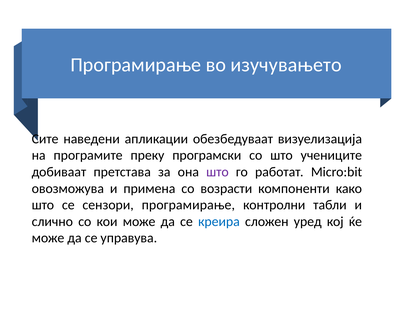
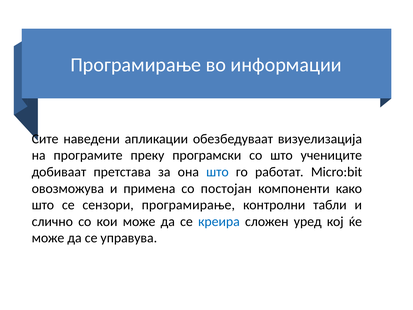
изучувањето: изучувањето -> информации (286, 65)
што colour: purple -> blue (217, 172)
возрасти: возрасти -> постојан (226, 188)
